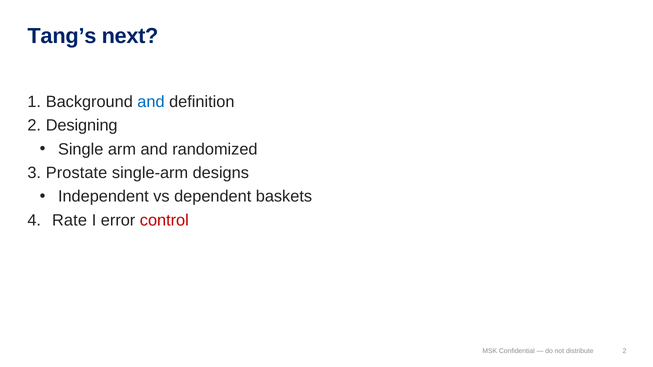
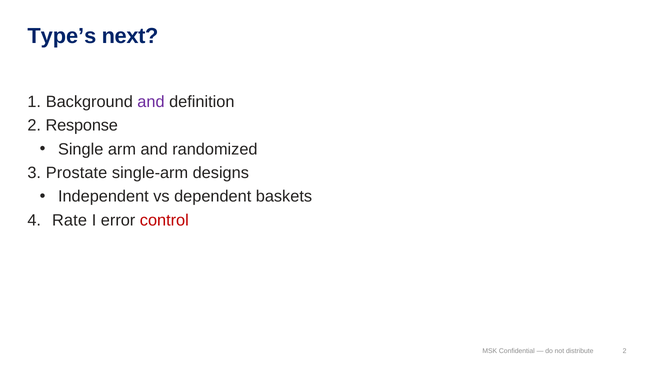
Tang’s: Tang’s -> Type’s (62, 36)
and colour: blue -> purple (151, 102)
Designing: Designing -> Response (82, 126)
